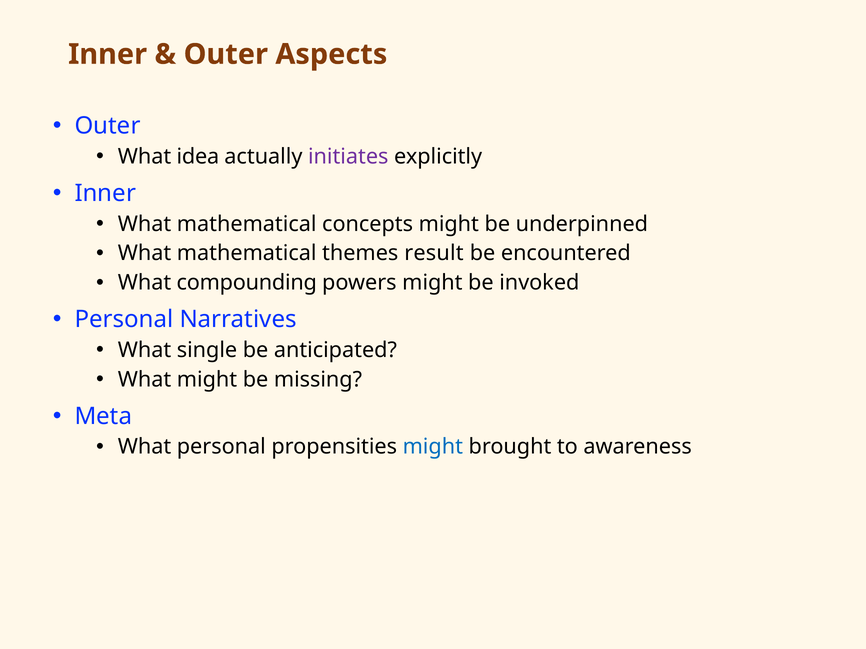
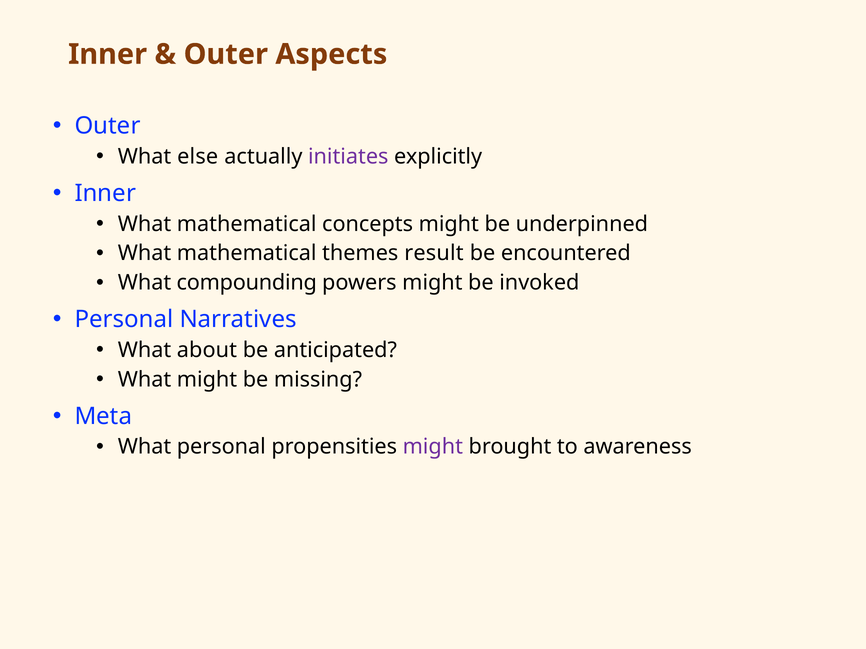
idea: idea -> else (198, 157)
single: single -> about (207, 350)
might colour: blue -> purple (433, 447)
